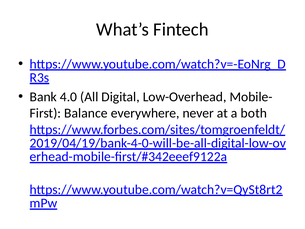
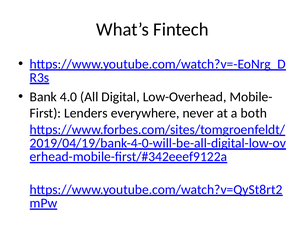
Balance: Balance -> Lenders (86, 113)
